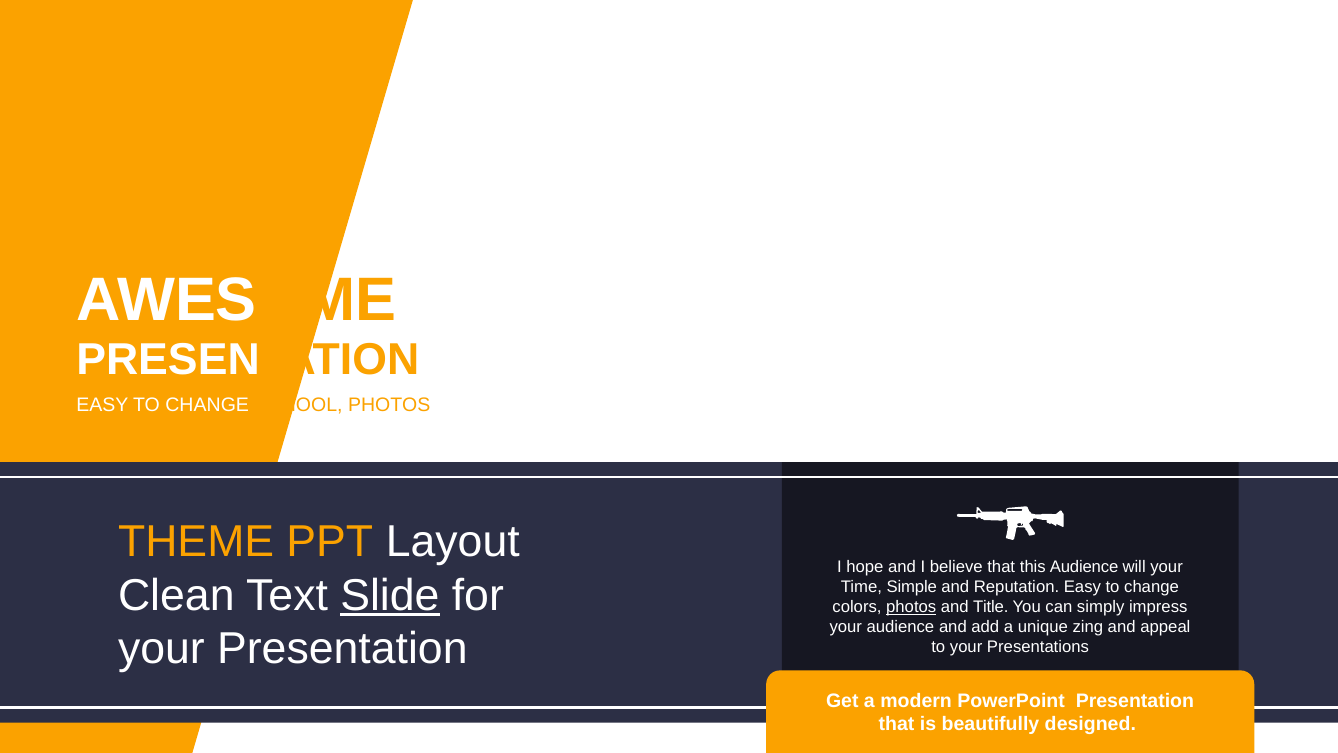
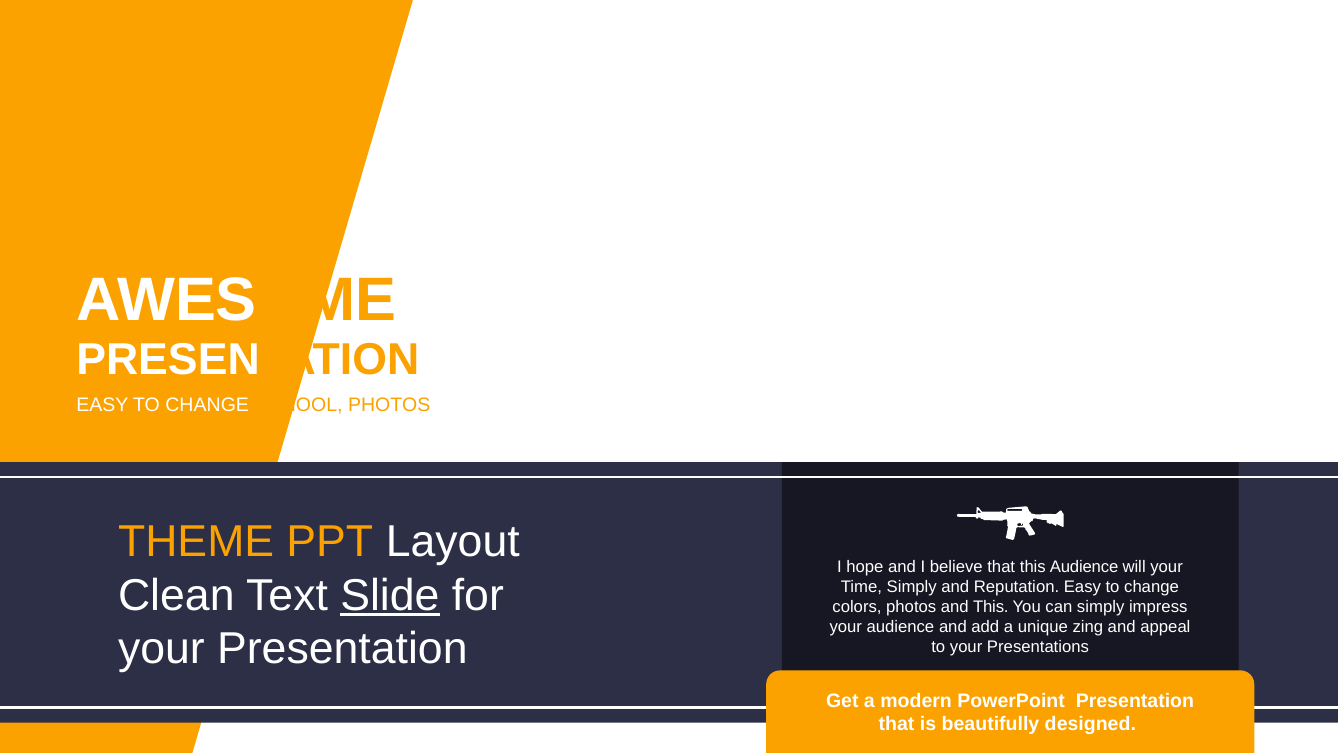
Time Simple: Simple -> Simply (912, 587)
photos underline: present -> none (911, 607)
and Title: Title -> This (991, 607)
